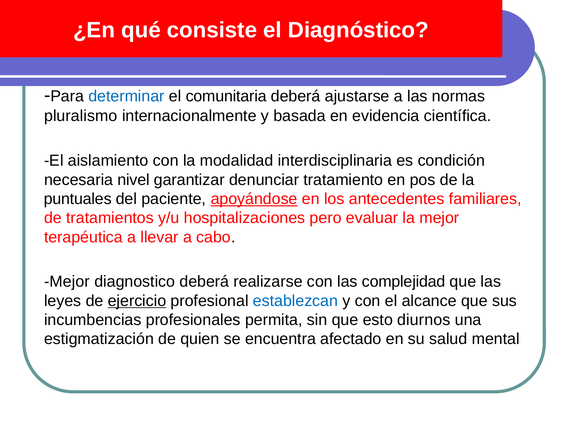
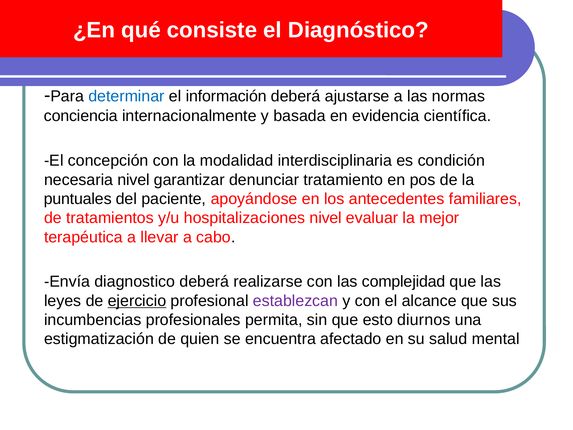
comunitaria: comunitaria -> información (226, 96)
pluralismo: pluralismo -> conciencia (81, 116)
aislamiento: aislamiento -> concepción (108, 161)
apoyándose underline: present -> none (254, 199)
hospitalizaciones pero: pero -> nivel (326, 218)
Mejor: Mejor -> Envía (67, 282)
establezcan colour: blue -> purple (295, 301)
